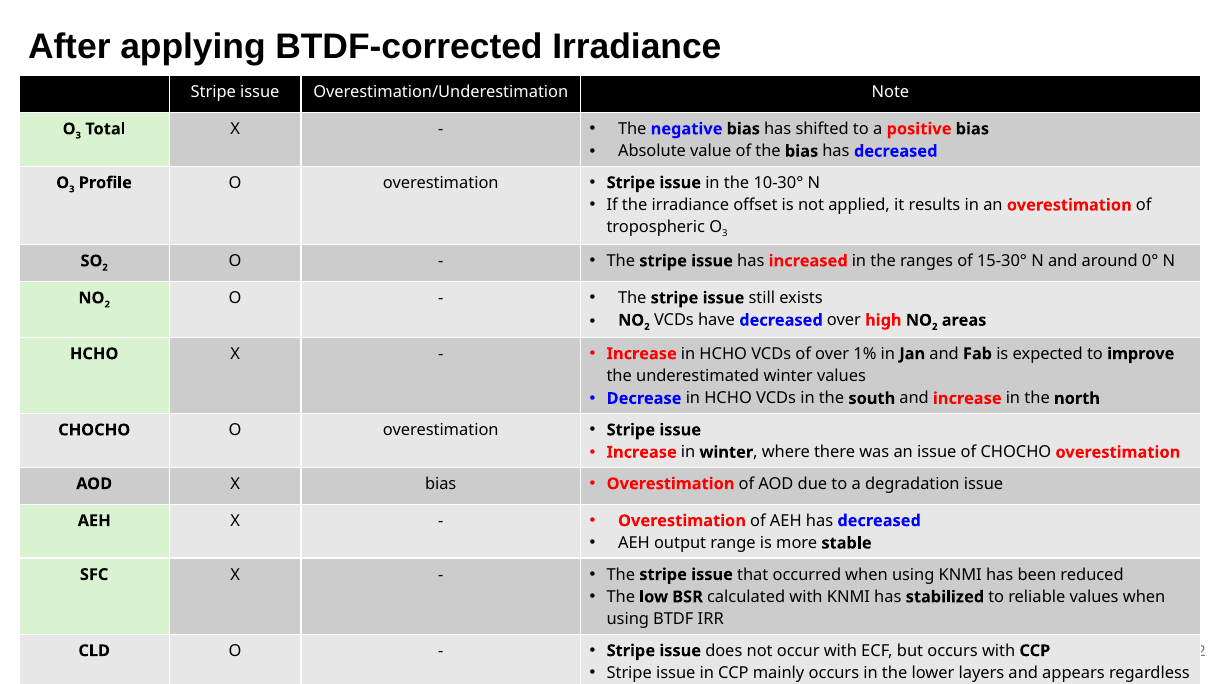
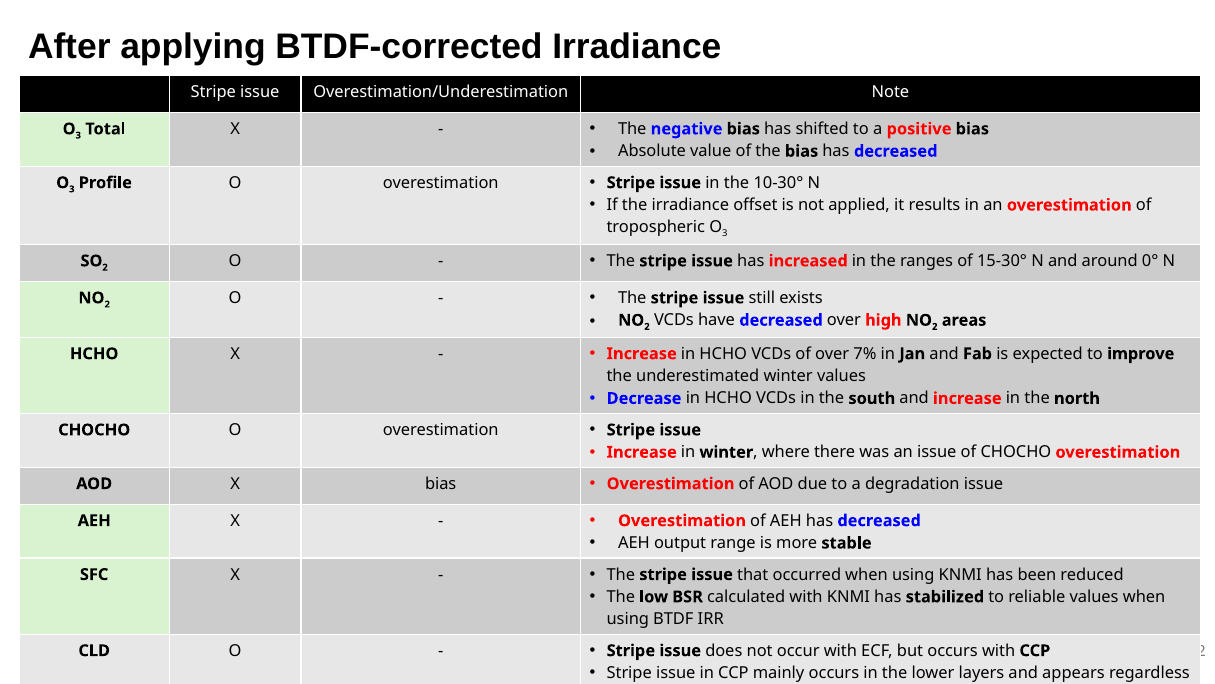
1%: 1% -> 7% (865, 354)
